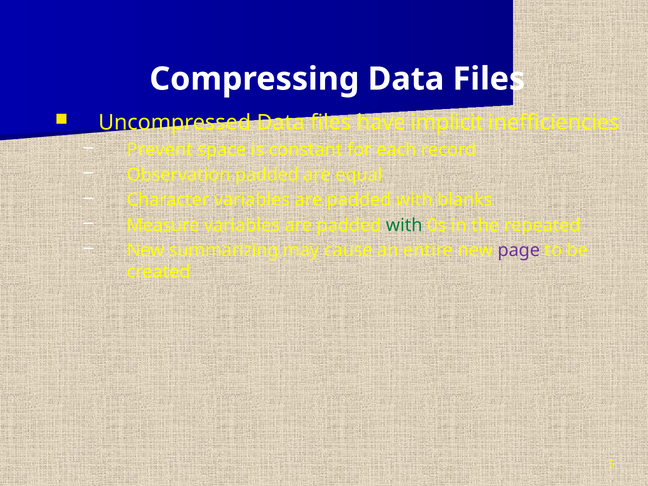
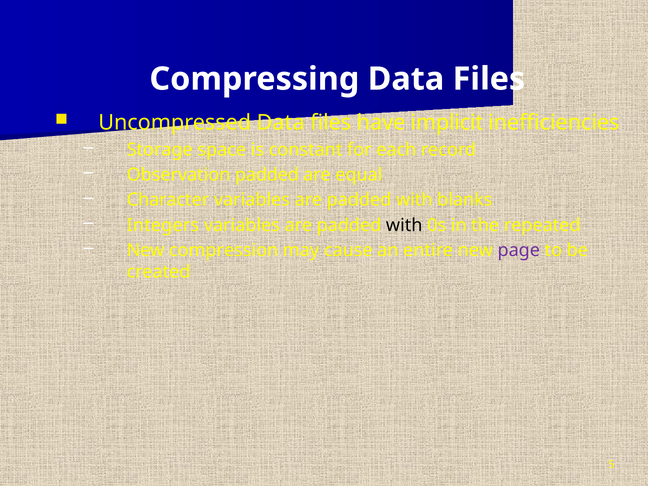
Prevent: Prevent -> Storage (160, 150)
Measure: Measure -> Integers (163, 225)
with colour: green -> black (404, 225)
summarizing: summarizing -> compression (224, 250)
